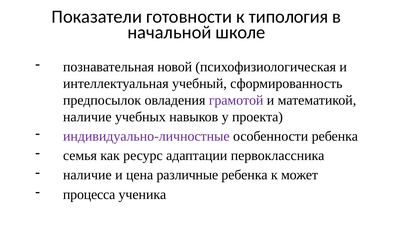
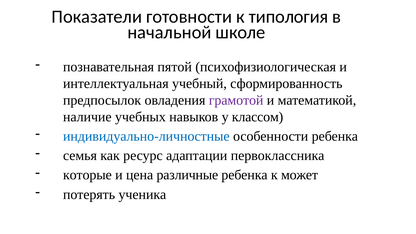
новой: новой -> пятой (175, 67)
проекта: проекта -> классом (258, 117)
индивидуально-личностные colour: purple -> blue (146, 136)
наличие: наличие -> которые (87, 175)
процесса: процесса -> потерять (89, 194)
